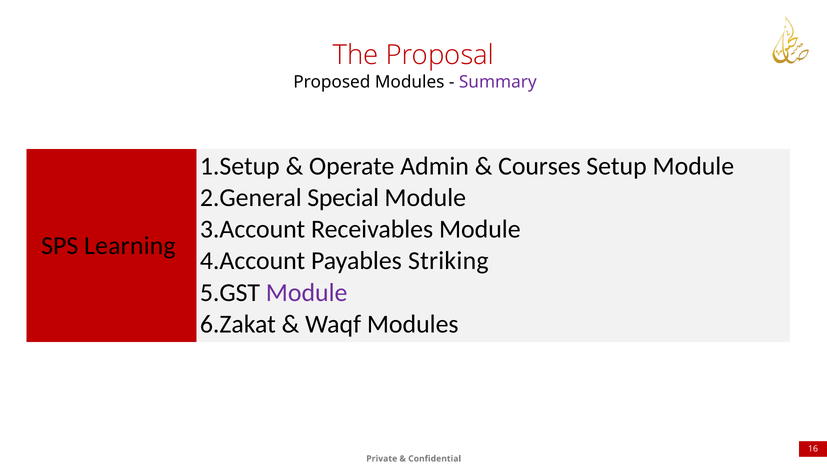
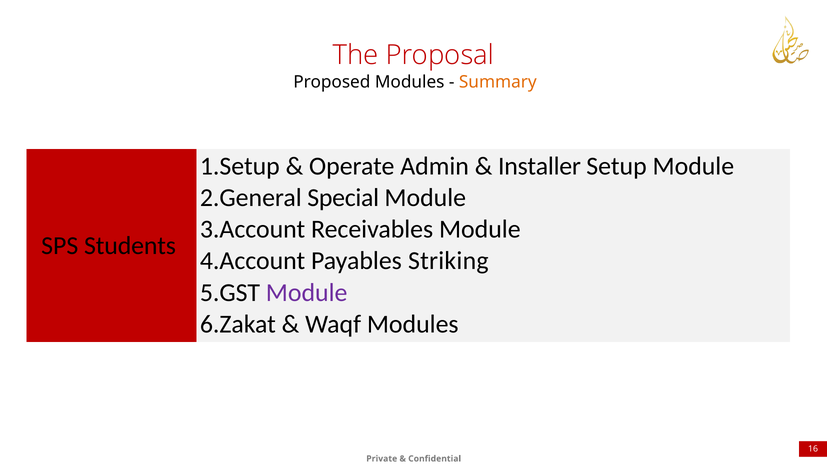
Summary colour: purple -> orange (498, 82)
Courses: Courses -> Installer (539, 166)
Learning: Learning -> Students (130, 246)
